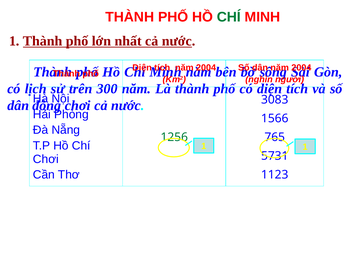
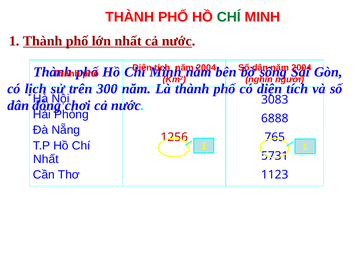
1566: 1566 -> 6888 (275, 119)
1256 colour: green -> red (174, 137)
Chơi: Chơi -> Nhất (46, 159)
